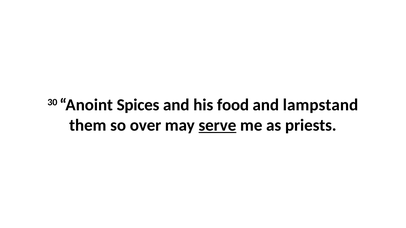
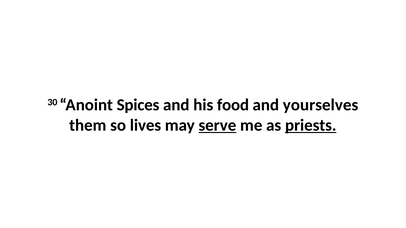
lampstand: lampstand -> yourselves (321, 105)
over: over -> lives (145, 126)
priests underline: none -> present (311, 126)
